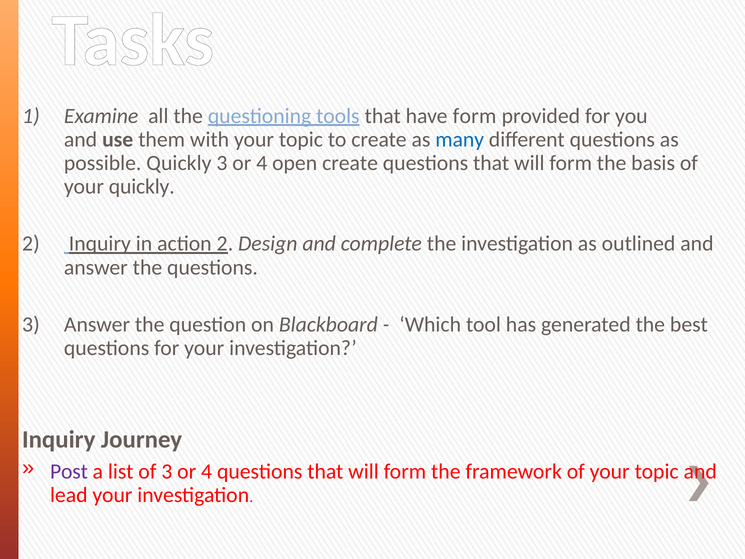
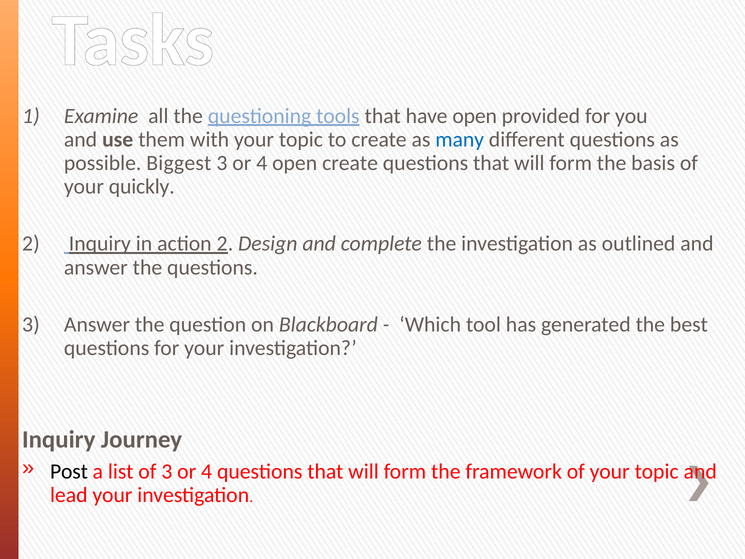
have form: form -> open (475, 116)
possible Quickly: Quickly -> Biggest (179, 163)
Post colour: purple -> black (69, 471)
